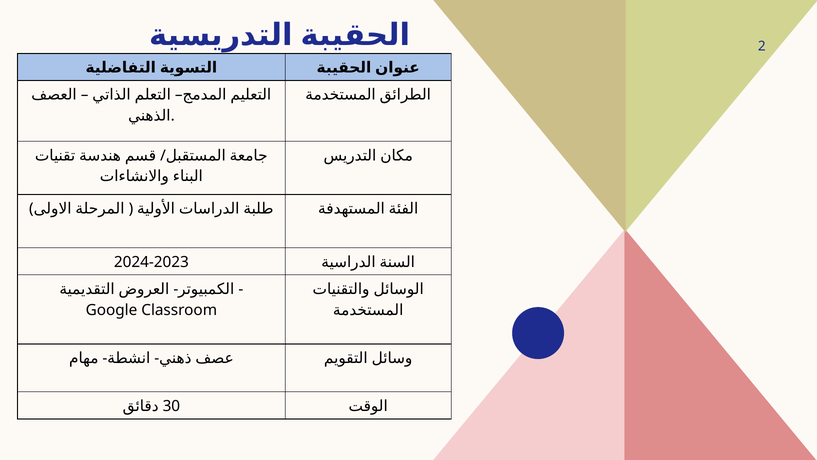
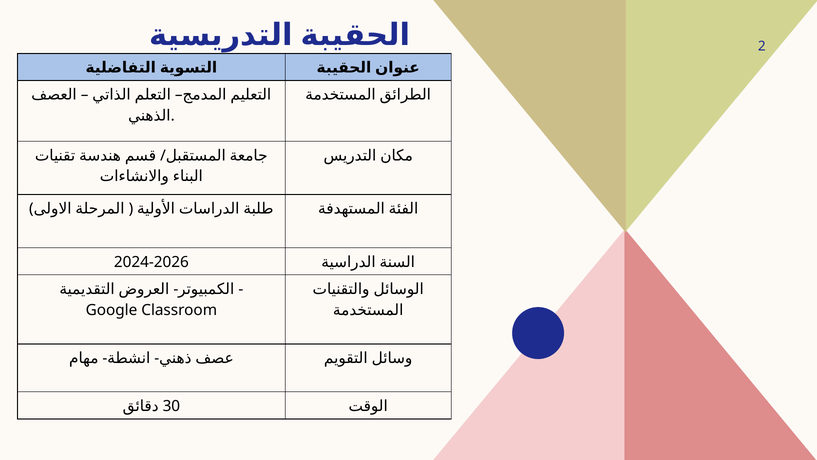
2024-2023: 2024-2023 -> 2024-2026 (151, 262)
